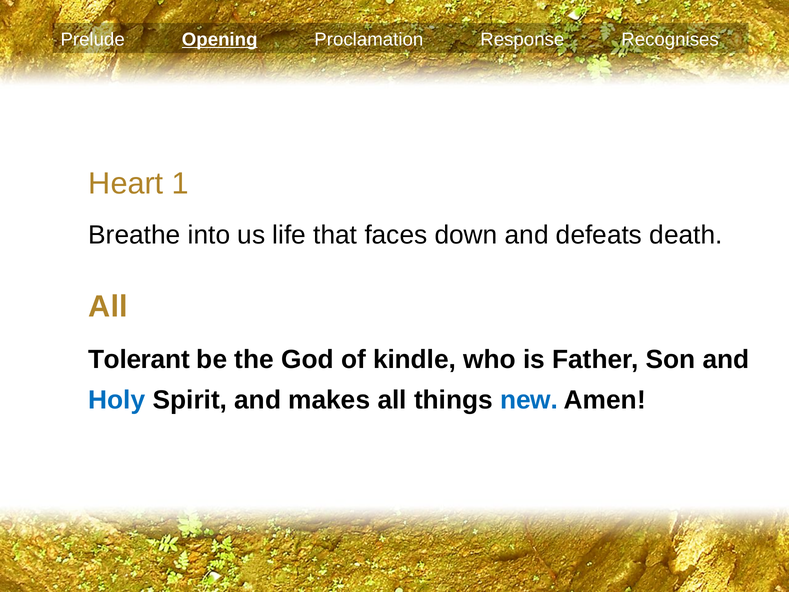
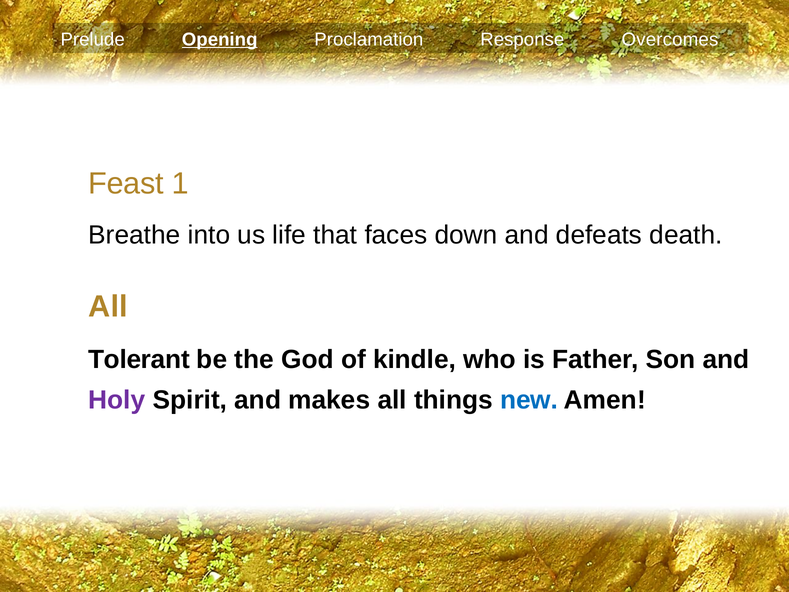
Recognises: Recognises -> Overcomes (670, 39)
Heart: Heart -> Feast (126, 184)
Holy colour: blue -> purple (117, 400)
